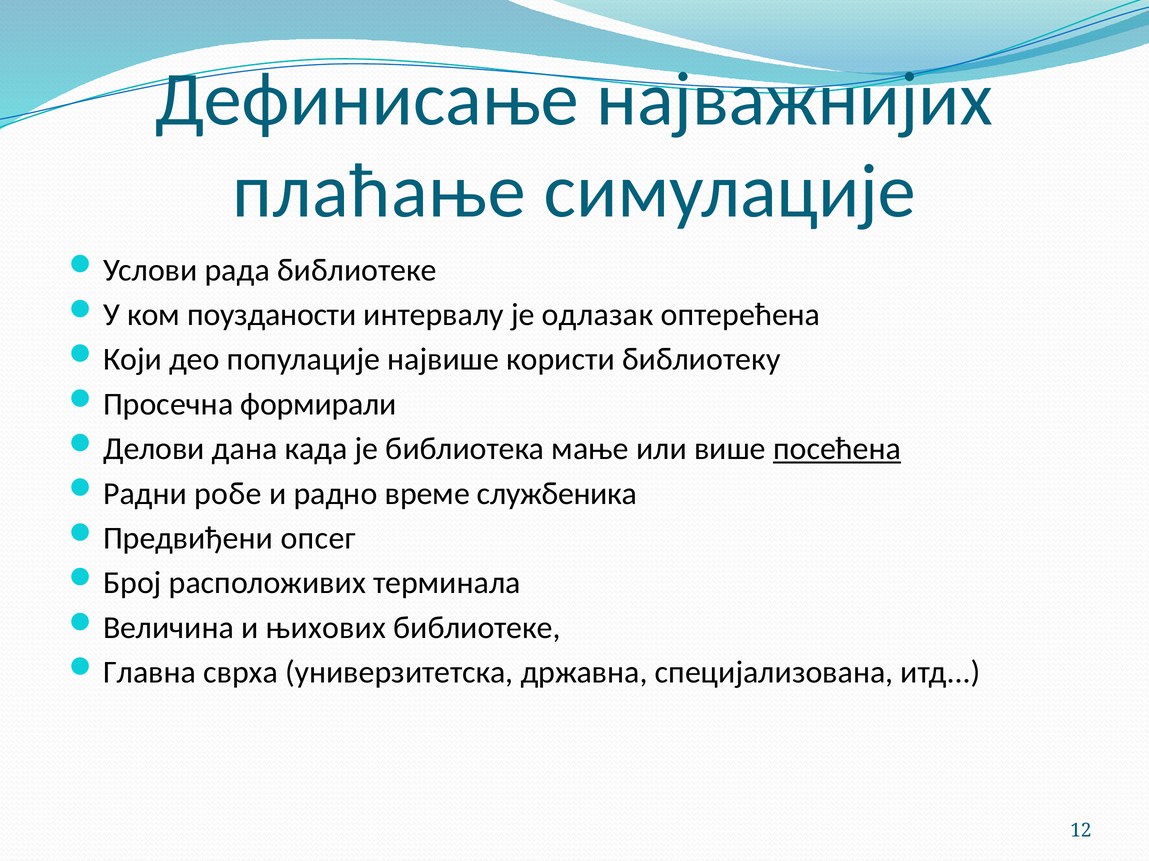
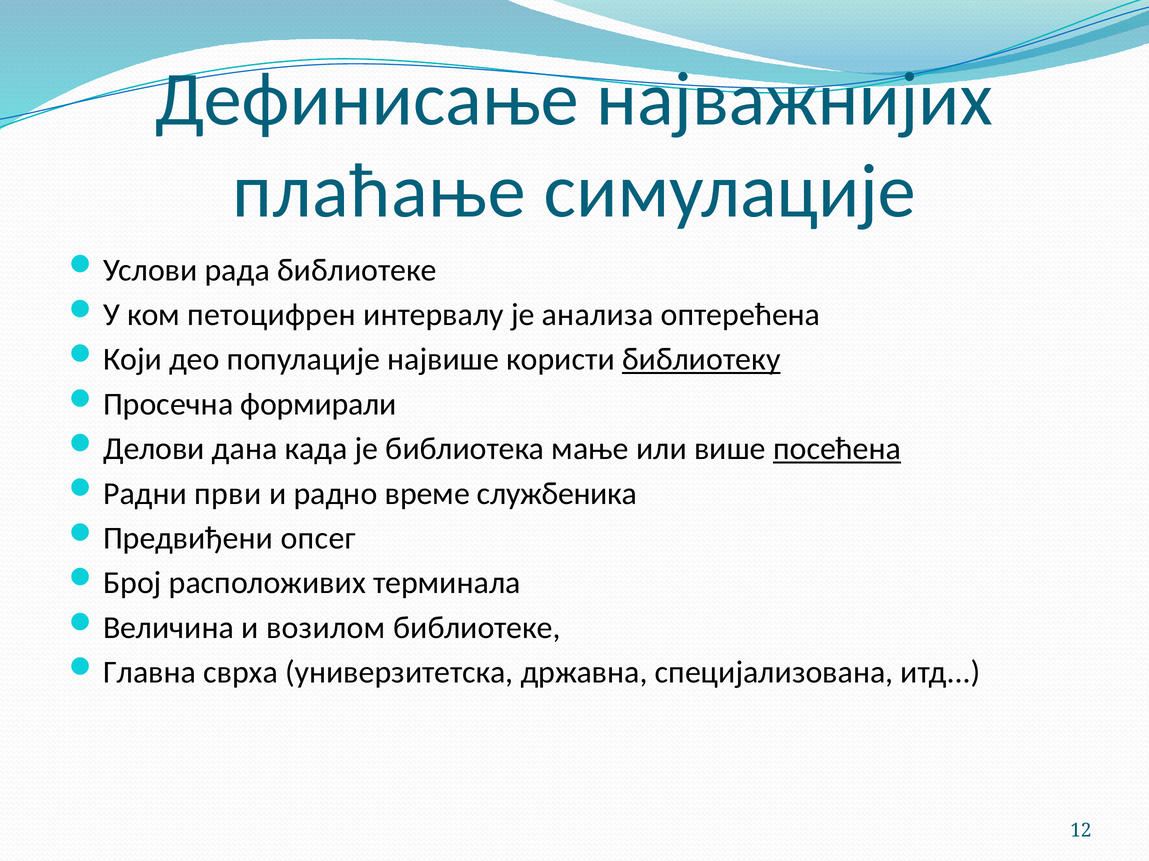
поузданости: поузданости -> петоцифрен (272, 315)
одлазак: одлазак -> анализа (598, 315)
библиотеку underline: none -> present (701, 360)
робе: робе -> први (228, 494)
њихових: њихових -> возилом (326, 628)
